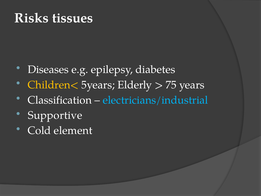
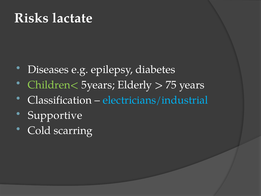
tissues: tissues -> lactate (72, 18)
Children< colour: yellow -> light green (53, 85)
element: element -> scarring (73, 130)
